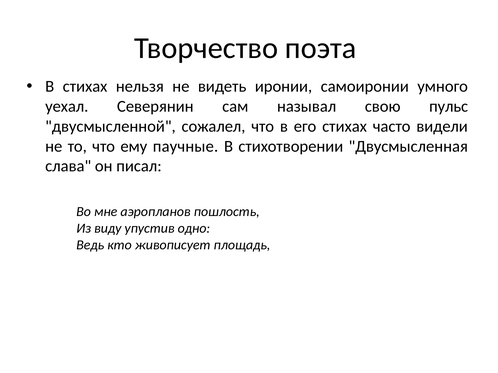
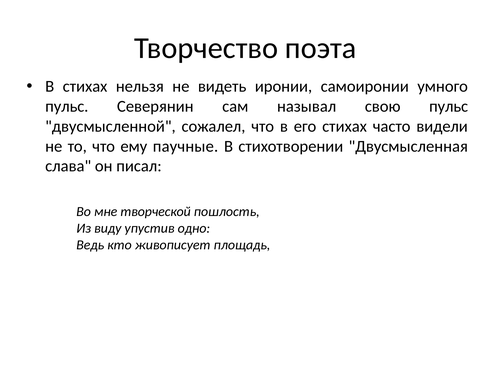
уехал: уехал -> пульс (67, 107)
аэропланов: аэропланов -> творческой (156, 212)
